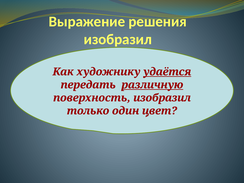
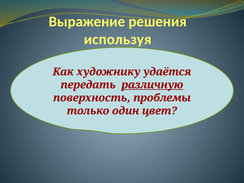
изобразил: изобразил -> используя (118, 39)
удаётся underline: present -> none (167, 72)
поверхность изобразил: изобразил -> проблемы (162, 98)
